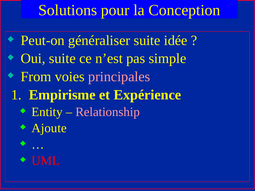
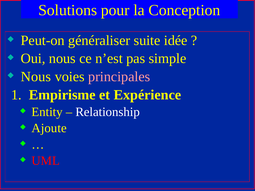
Oui suite: suite -> nous (62, 59)
From: From -> Nous (36, 77)
Relationship colour: pink -> white (108, 112)
